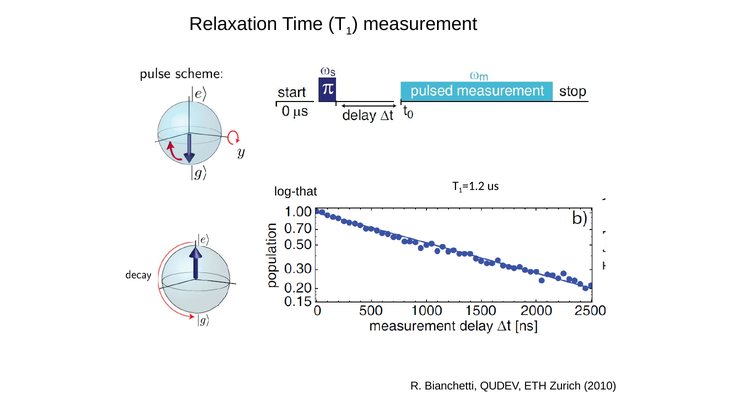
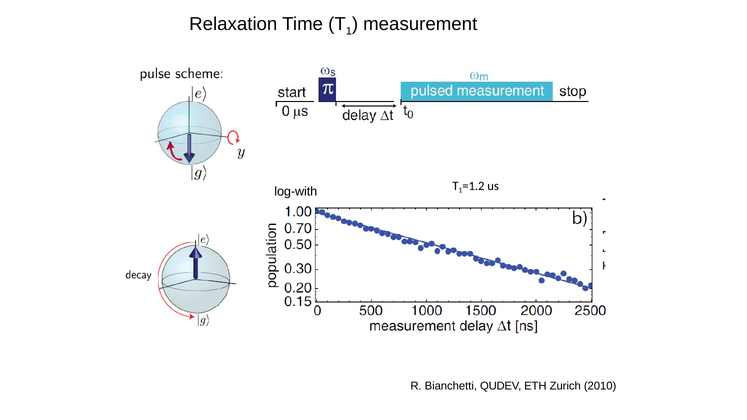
log-that: log-that -> log-with (296, 192)
